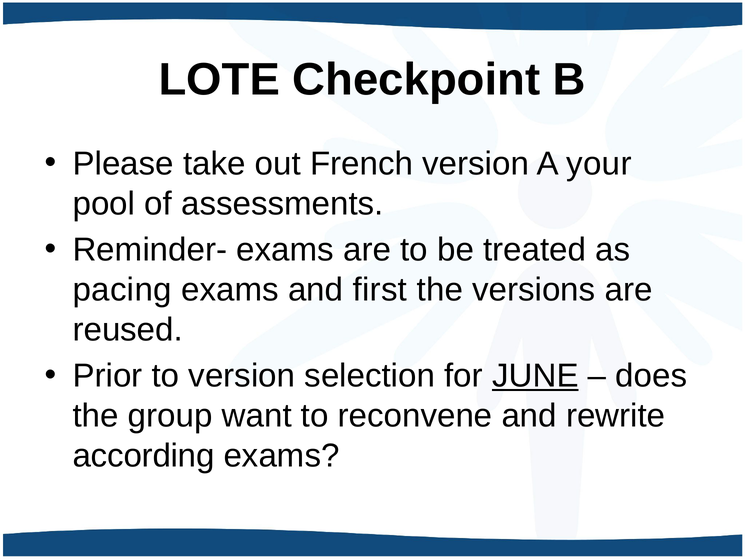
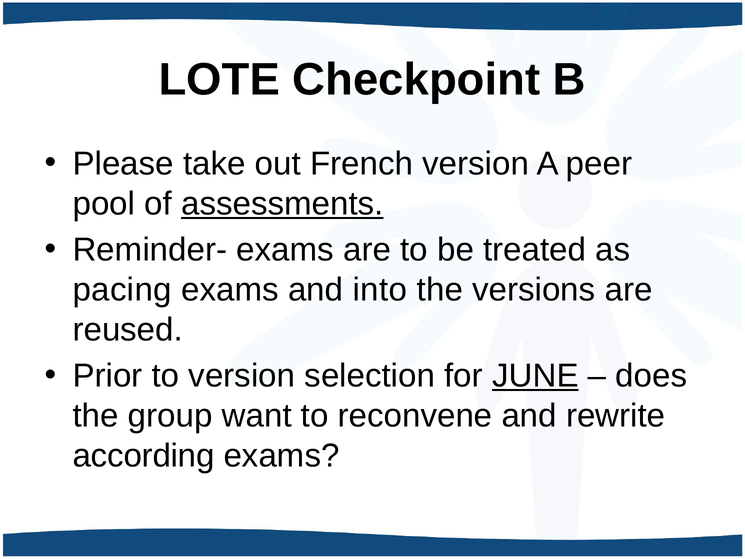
your: your -> peer (599, 164)
assessments underline: none -> present (282, 203)
first: first -> into (380, 290)
